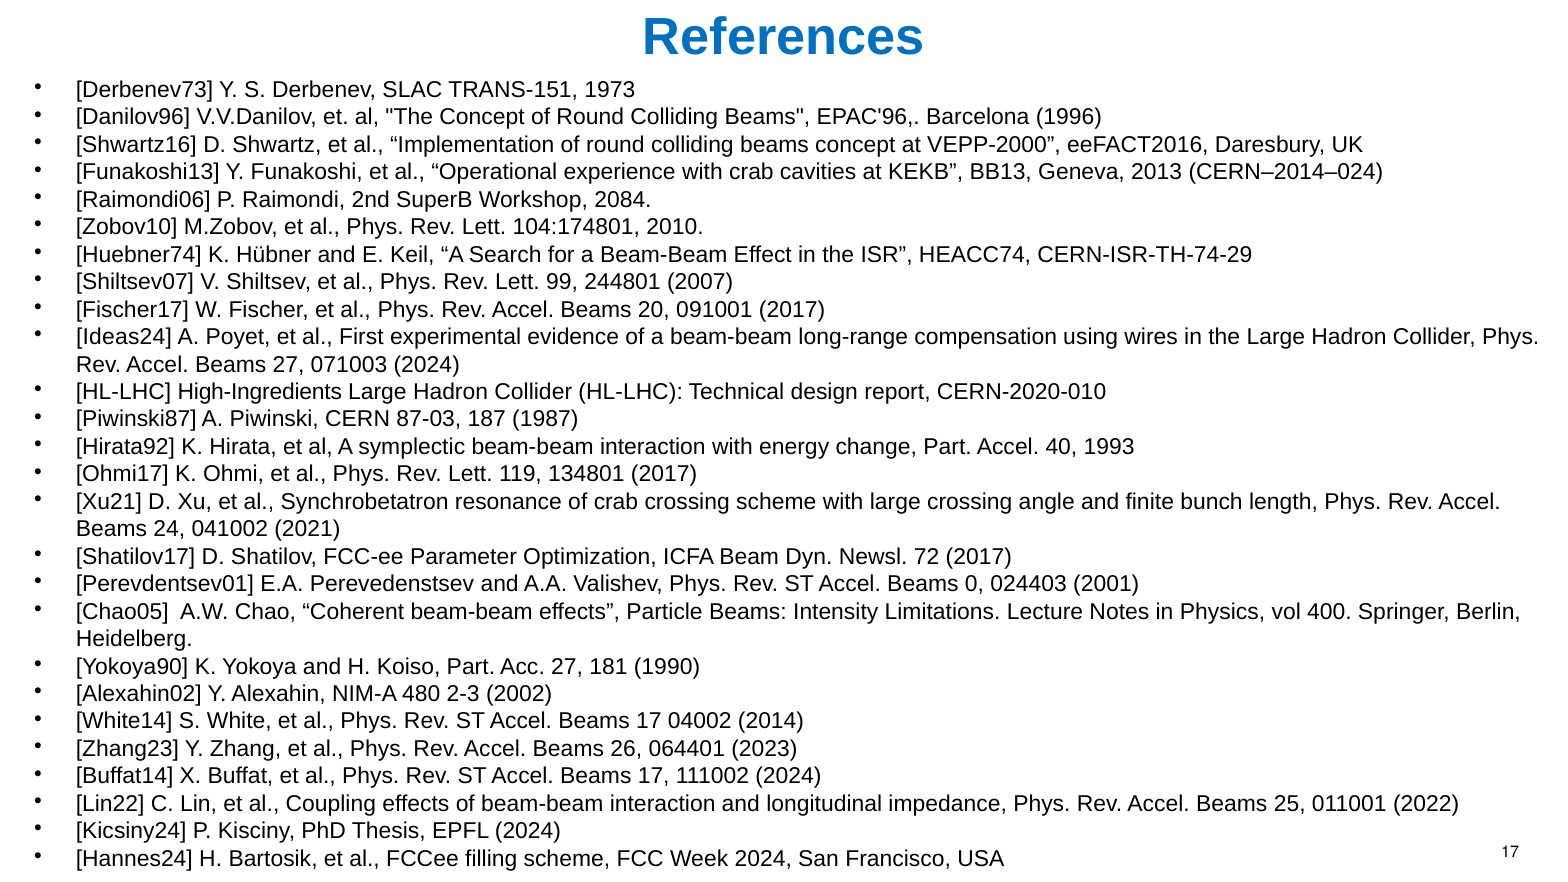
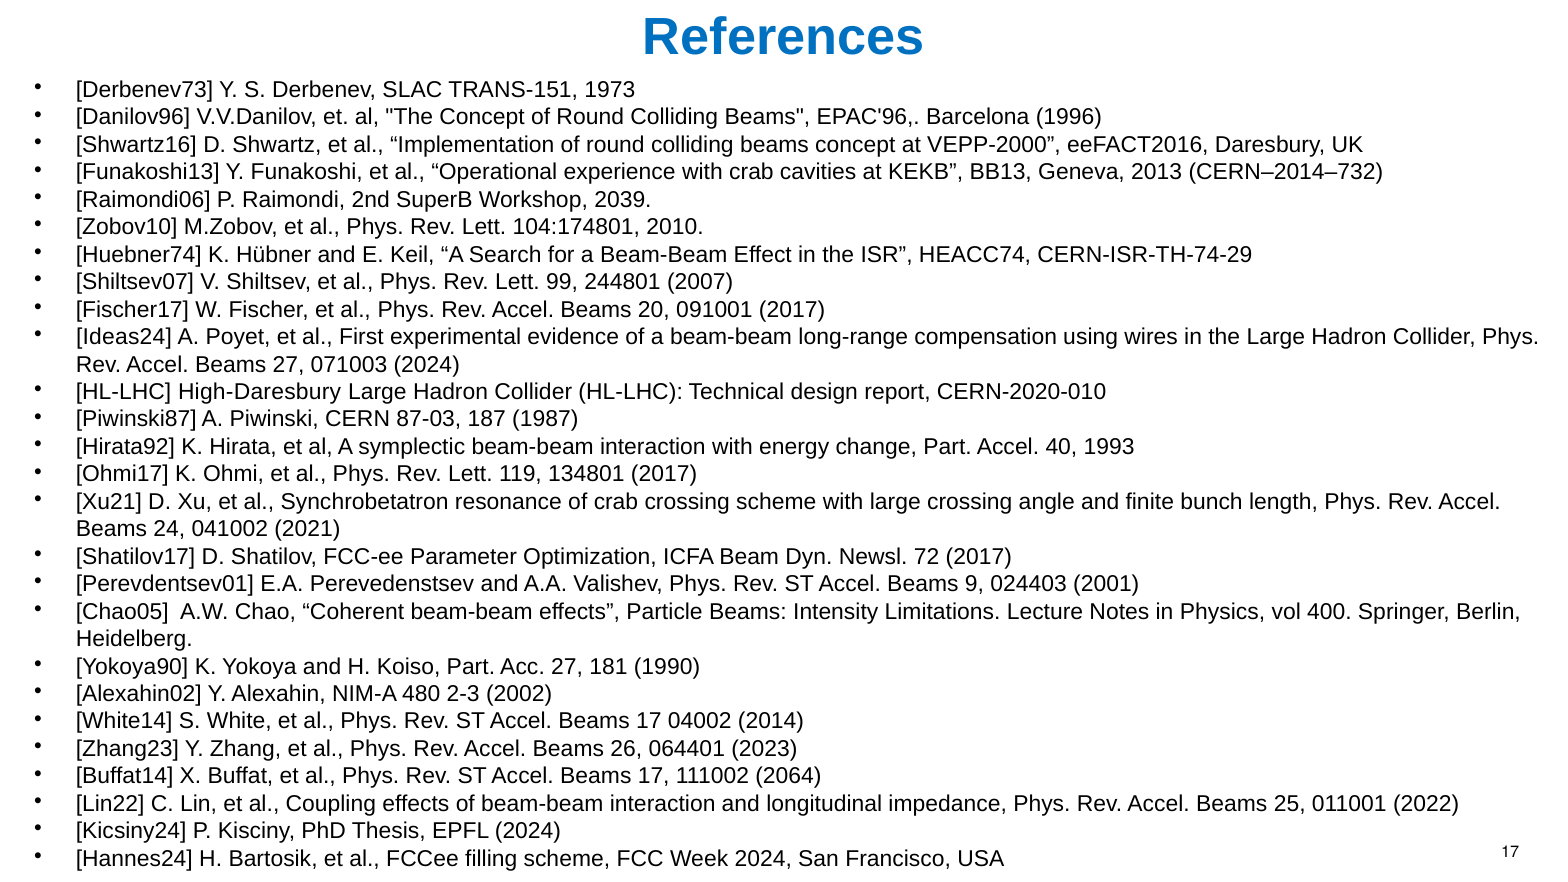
CERN–2014–024: CERN–2014–024 -> CERN–2014–732 (1286, 172)
2084: 2084 -> 2039 (623, 200)
High-Ingredients: High-Ingredients -> High-Daresbury (260, 392)
0: 0 -> 9 (975, 584)
111002 2024: 2024 -> 2064 (788, 776)
